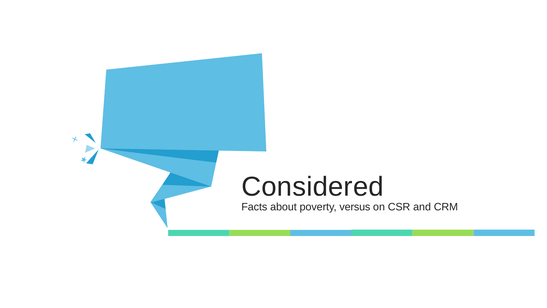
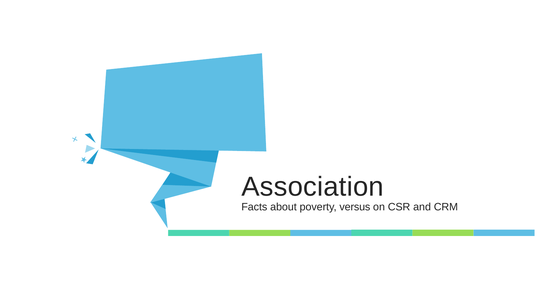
Considered: Considered -> Association (313, 187)
